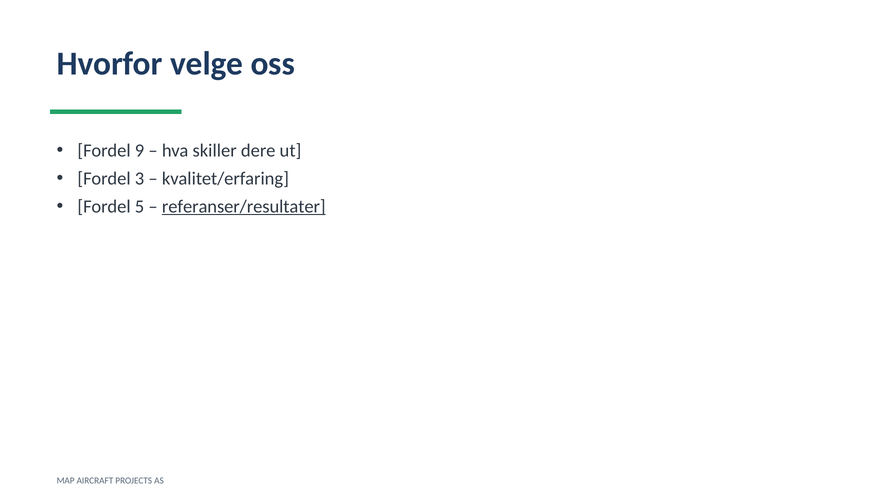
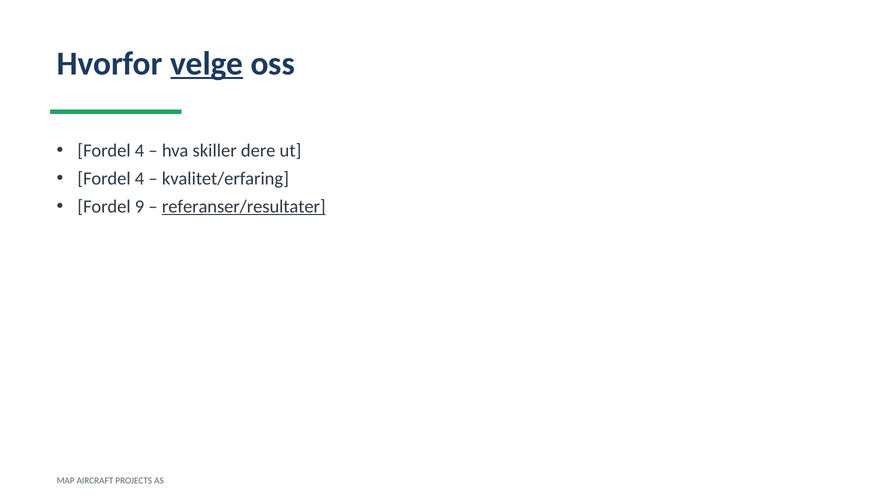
velge underline: none -> present (207, 64)
9: 9 -> 4 (140, 151)
3: 3 -> 4 (140, 179)
5: 5 -> 9 (140, 206)
